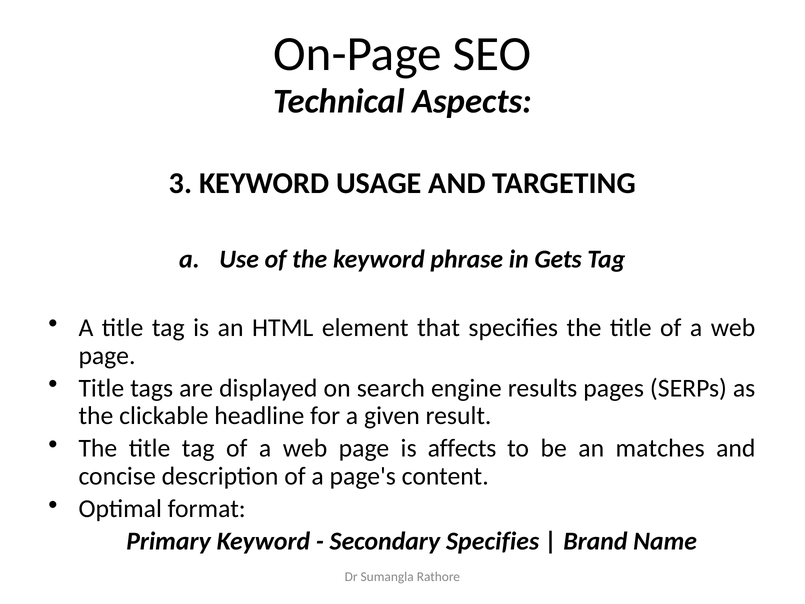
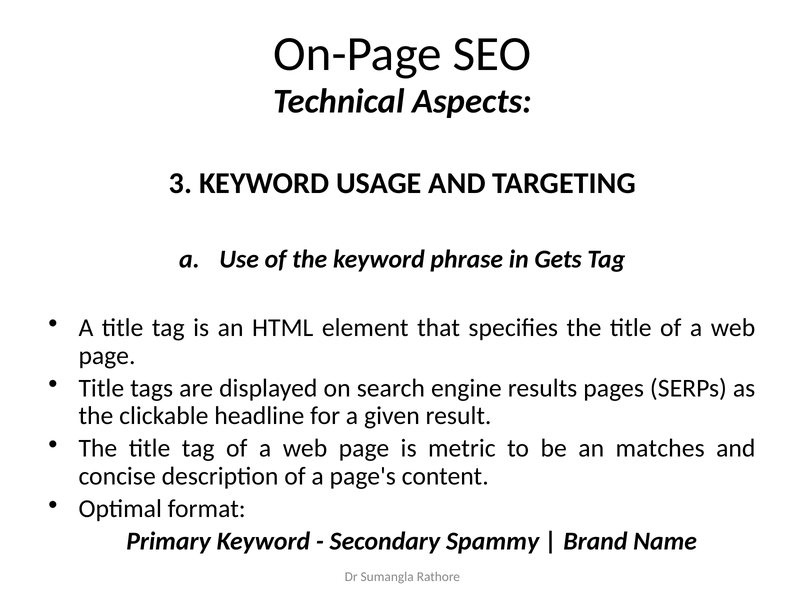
affects: affects -> metric (462, 448)
Secondary Specifies: Specifies -> Spammy (493, 541)
